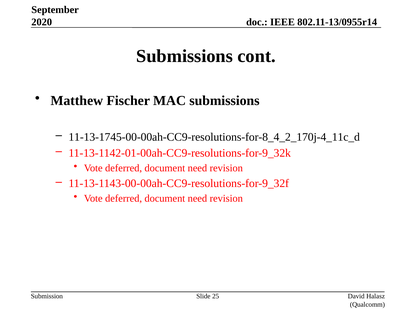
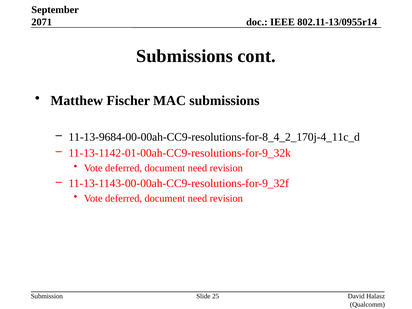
2020: 2020 -> 2071 (42, 22)
11-13-1745-00-00ah-CC9-resolutions-for-8_4_2_170j-4_11c_d: 11-13-1745-00-00ah-CC9-resolutions-for-8_4_2_170j-4_11c_d -> 11-13-9684-00-00ah-CC9-resolutions-for-8_4_2_170j-4_11c_d (214, 137)
